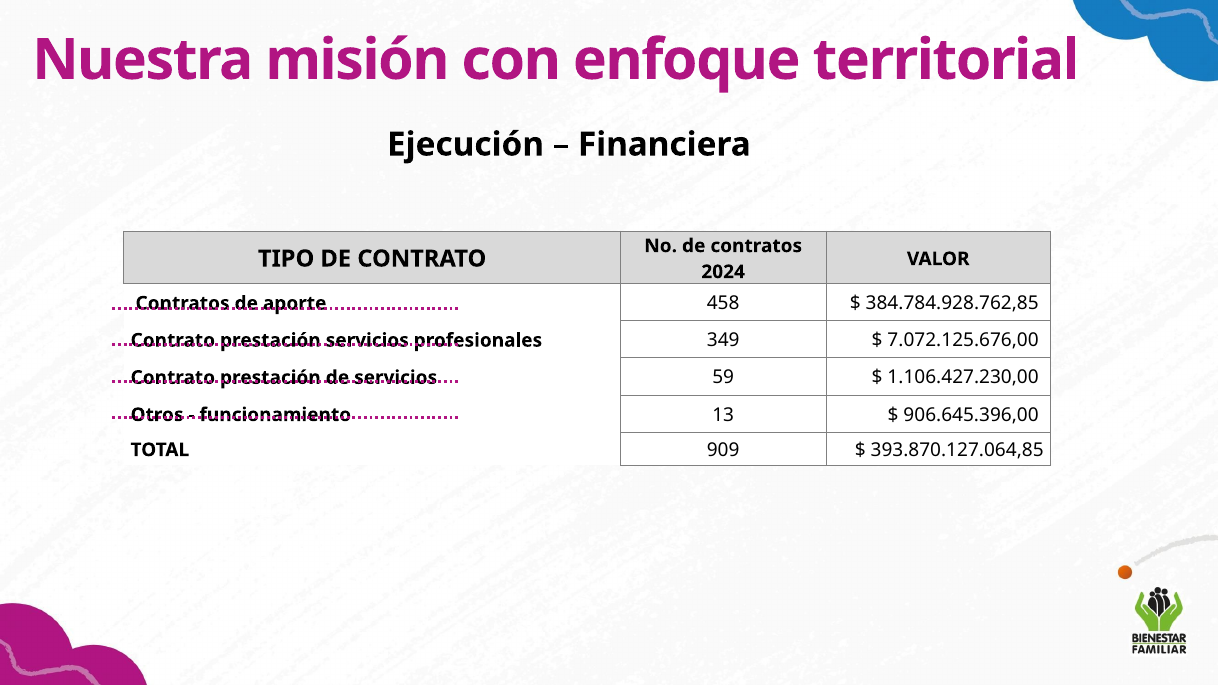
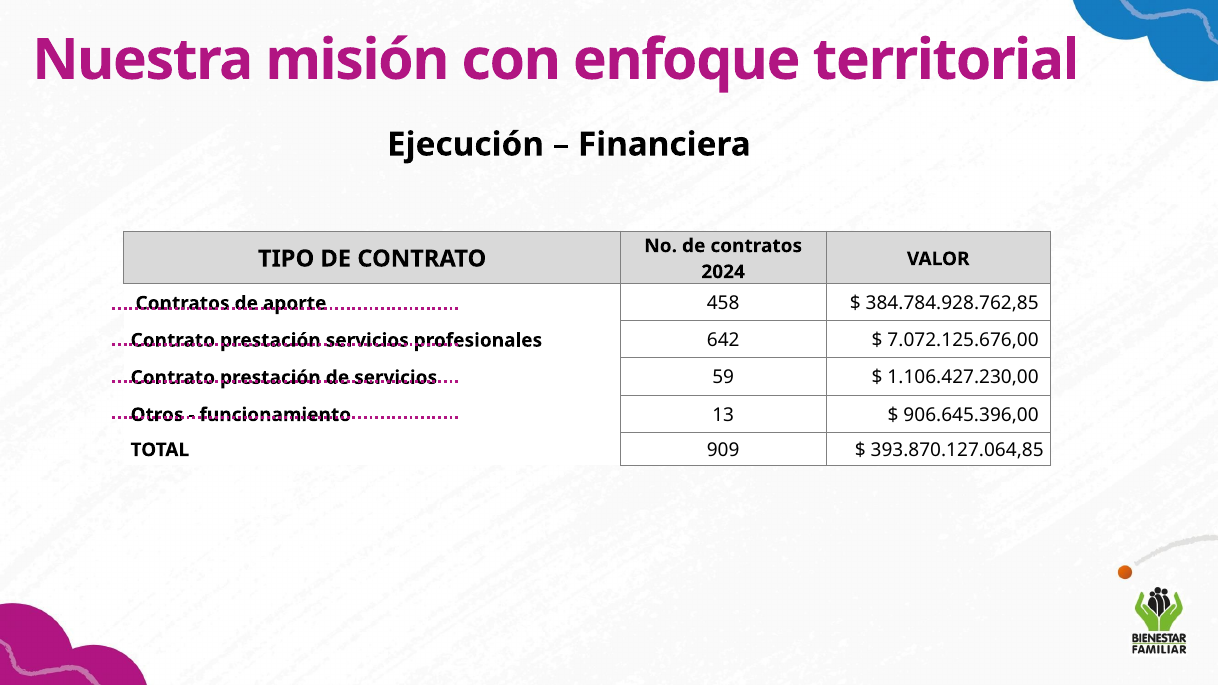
349: 349 -> 642 (723, 340)
